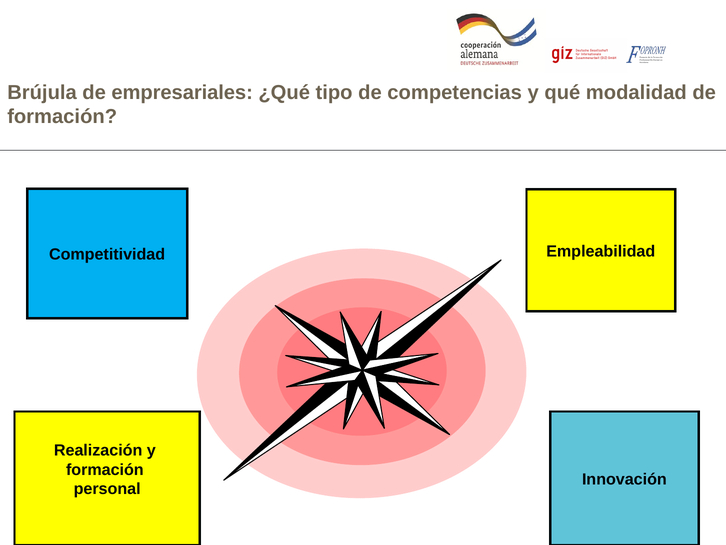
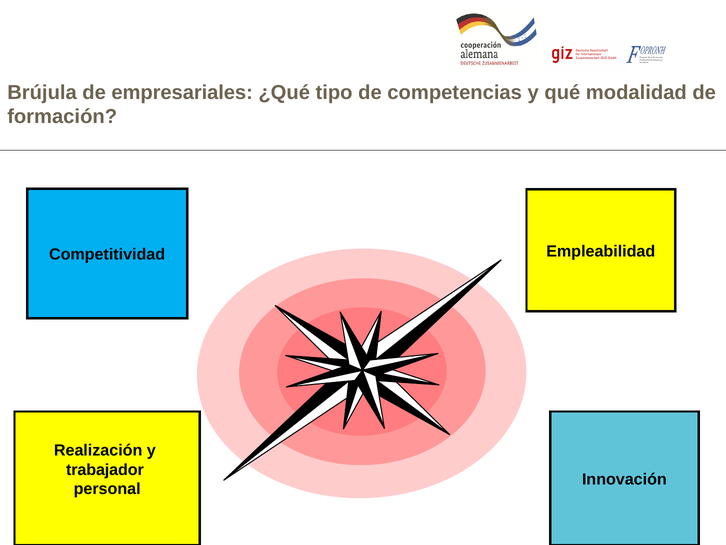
formación: formación -> trabajador (105, 469)
